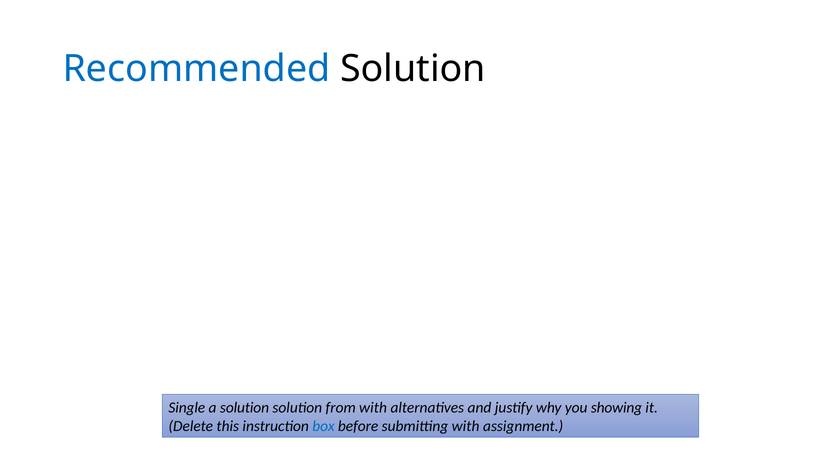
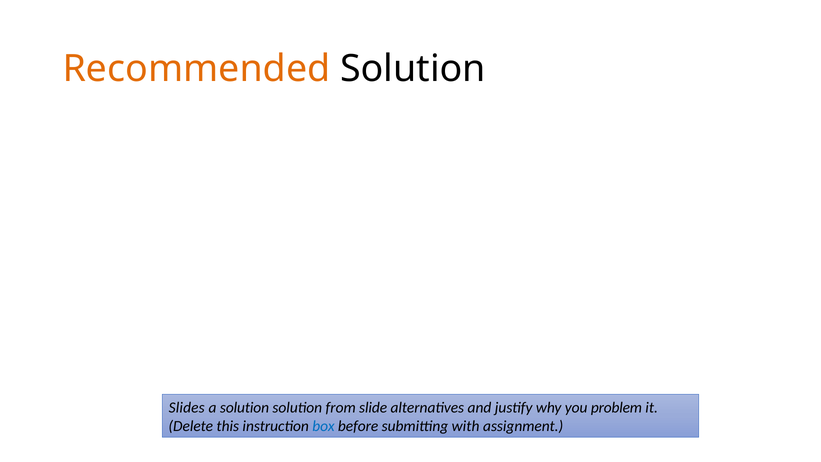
Recommended colour: blue -> orange (196, 69)
Single: Single -> Slides (187, 408)
from with: with -> slide (373, 408)
showing: showing -> problem (616, 408)
